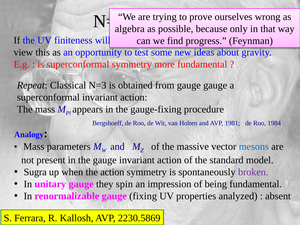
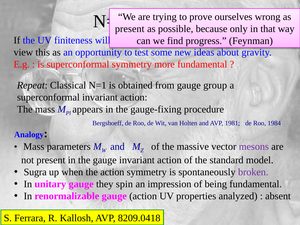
algebra: algebra -> present (130, 29)
N=3: N=3 -> N=1 (97, 85)
gauge gauge: gauge -> group (215, 85)
mesons colour: blue -> purple (254, 146)
gauge fixing: fixing -> action (143, 196)
2230.5869: 2230.5869 -> 8209.0418 (139, 218)
